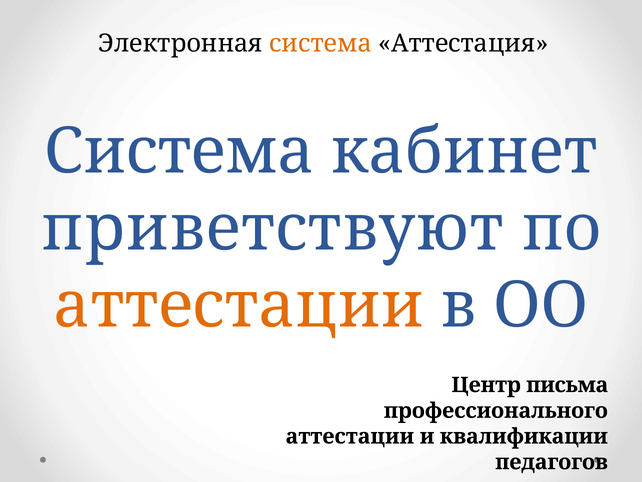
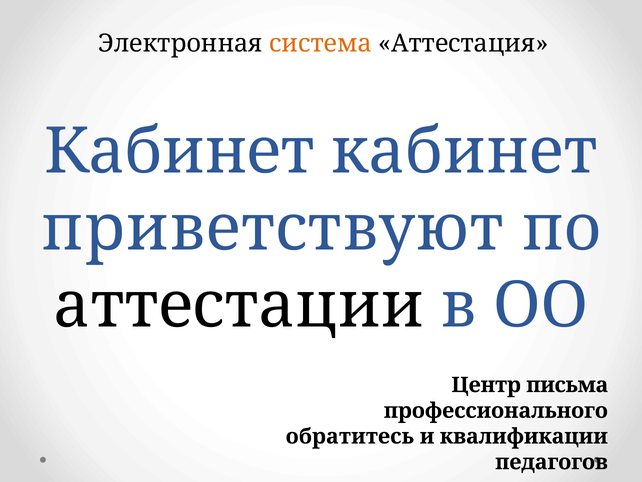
Система: Система -> Кабинет (180, 151)
аттестации colour: orange -> black (239, 305)
аттестации: аттестации -> обратитесь (350, 436)
